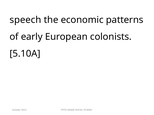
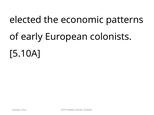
speech: speech -> elected (25, 20)
